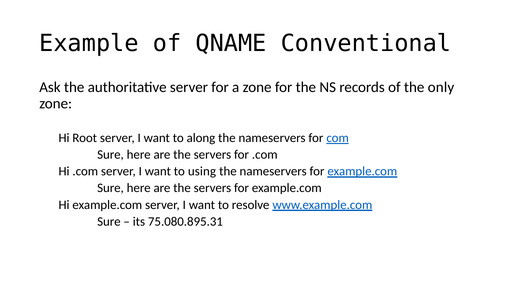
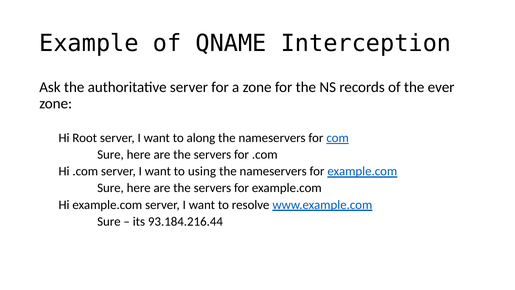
Conventional: Conventional -> Interception (366, 43)
only: only -> ever (441, 87)
75.080.895.31: 75.080.895.31 -> 93.184.216.44 (185, 221)
